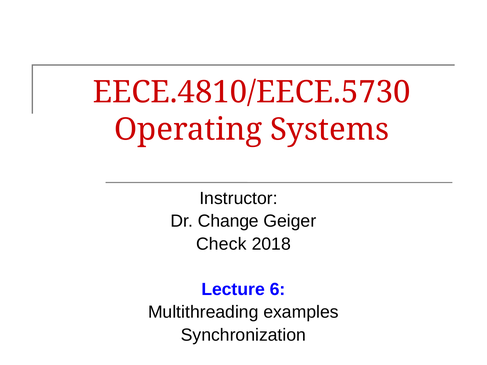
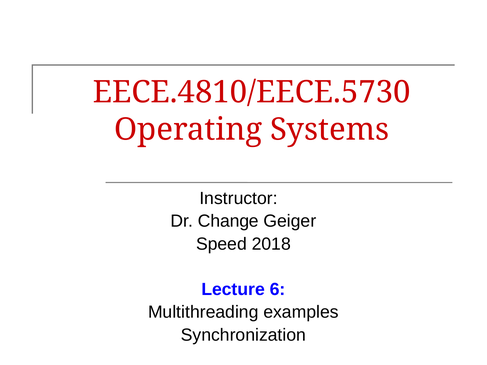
Check: Check -> Speed (221, 244)
